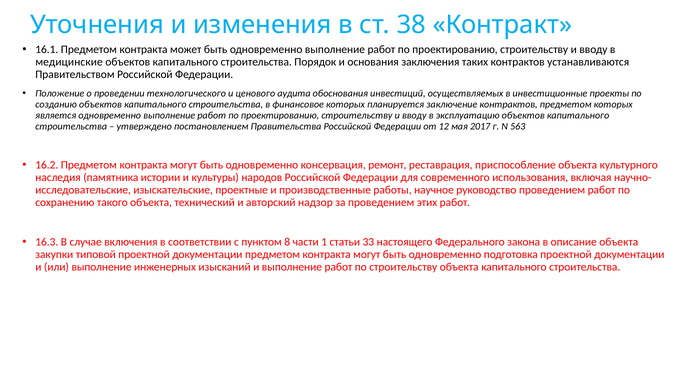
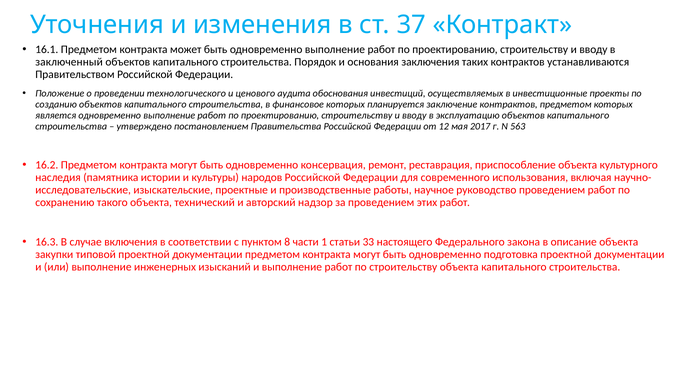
38: 38 -> 37 (411, 25)
медицинские: медицинские -> заключенный (69, 62)
